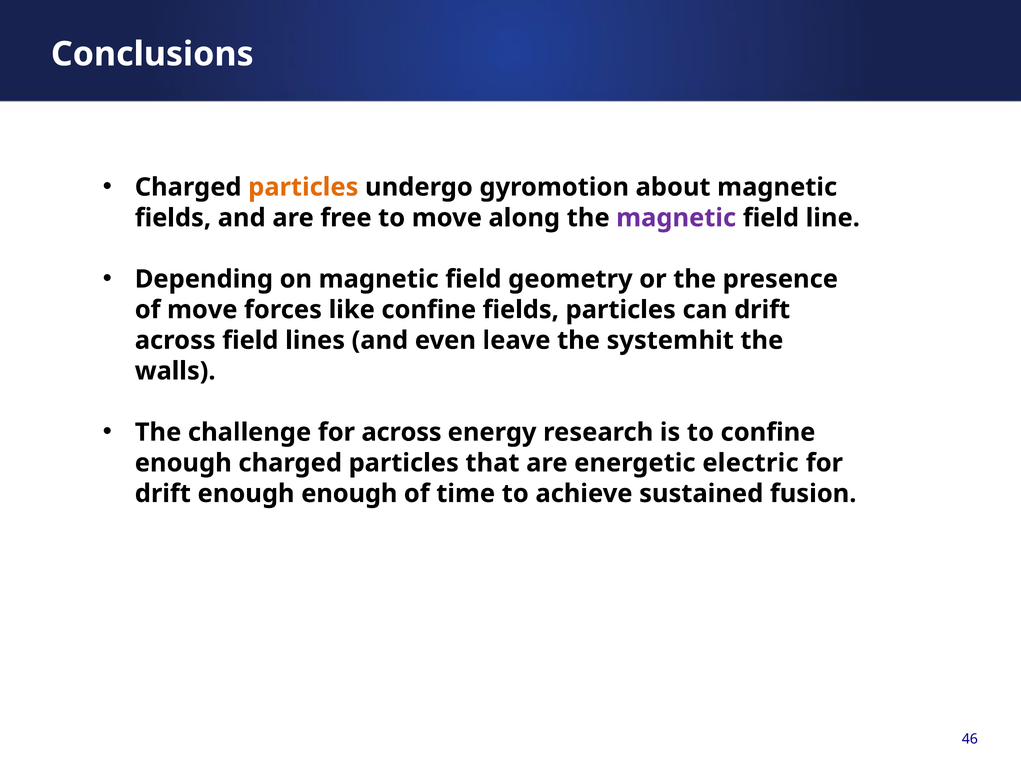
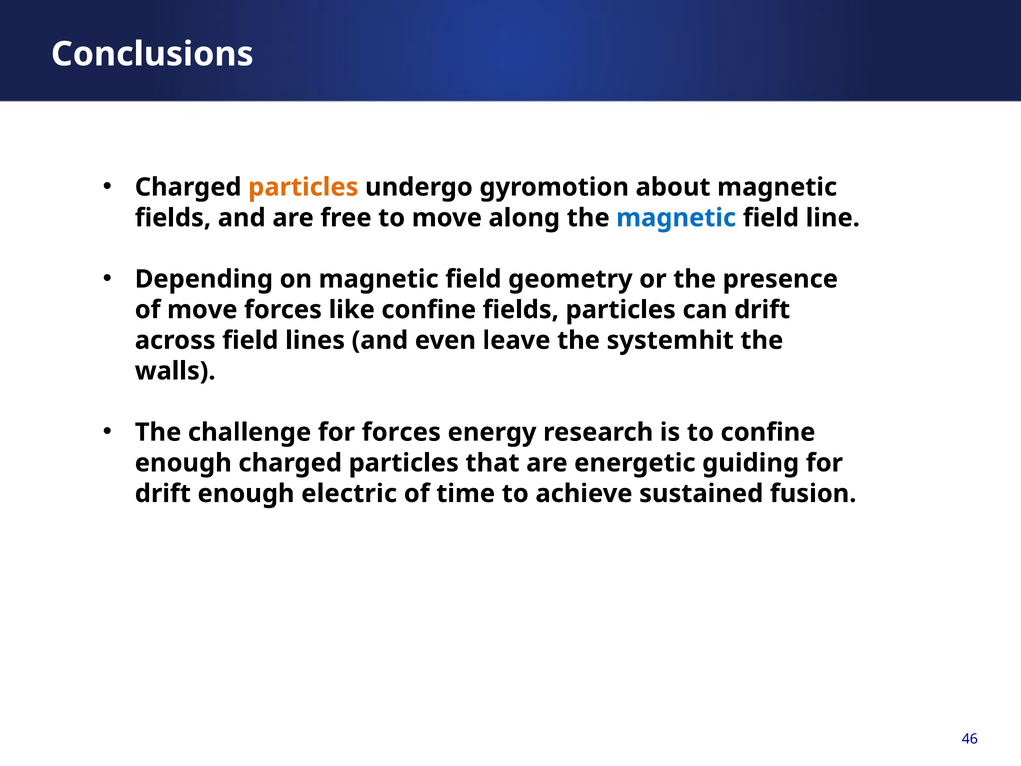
magnetic colour: purple -> blue (676, 218)
for across: across -> forces (401, 432)
electric: electric -> guiding (751, 463)
enough enough: enough -> electric (349, 493)
